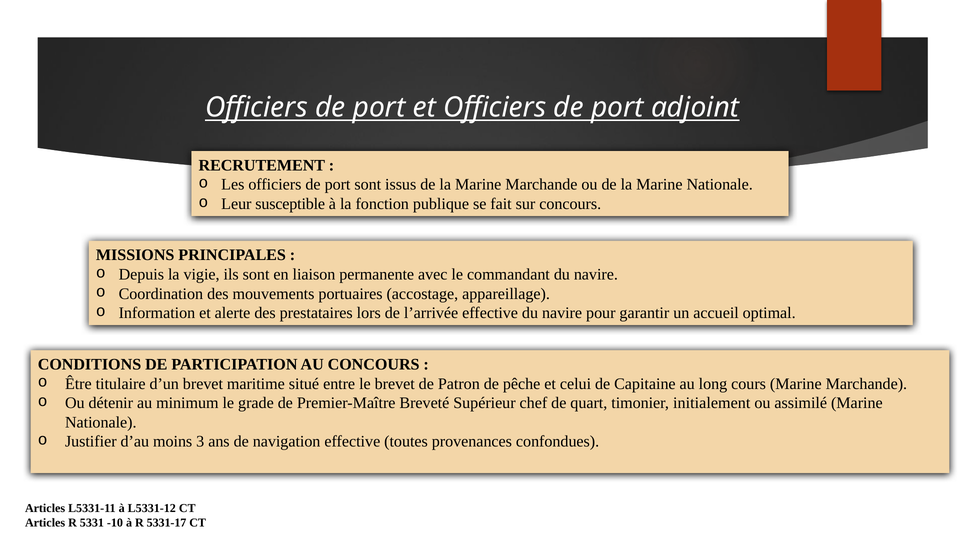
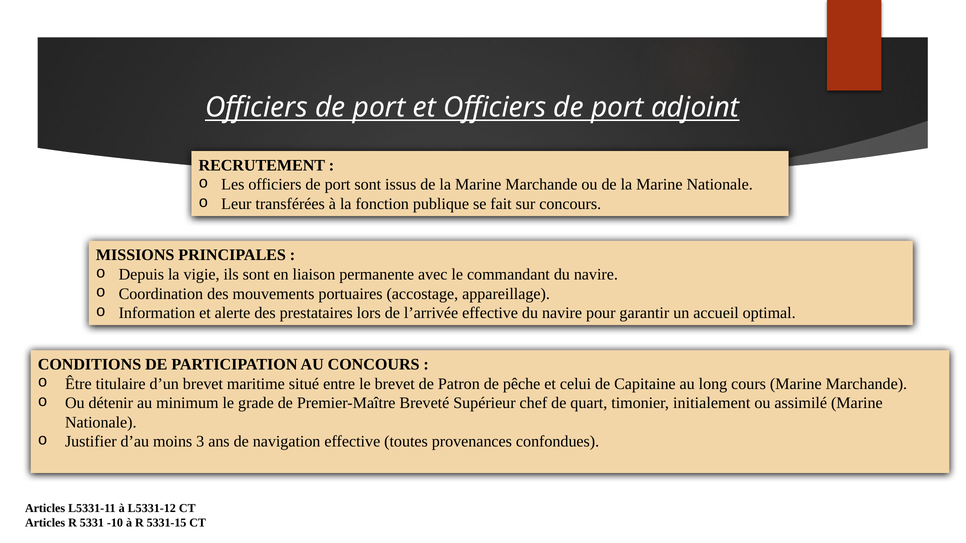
susceptible: susceptible -> transférées (290, 204)
5331-17: 5331-17 -> 5331-15 (167, 523)
